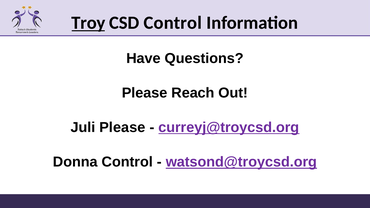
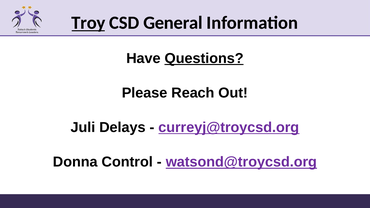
CSD Control: Control -> General (173, 23)
Questions underline: none -> present (204, 58)
Juli Please: Please -> Delays (122, 128)
